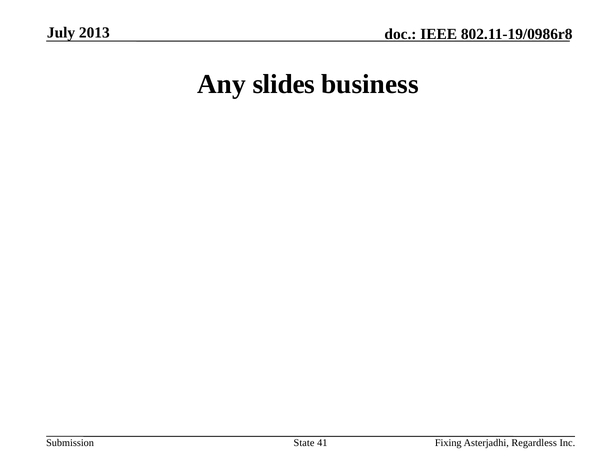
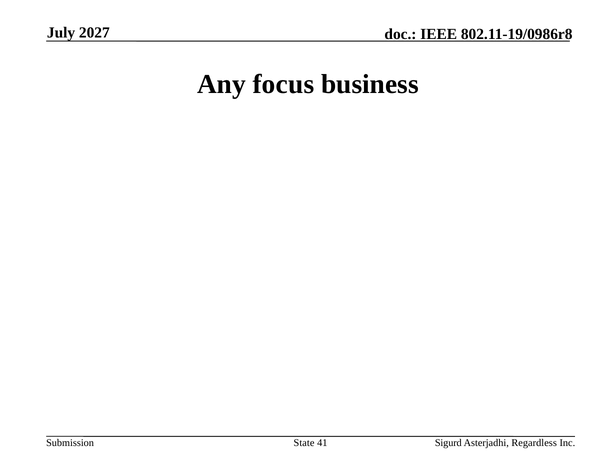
2013: 2013 -> 2027 (94, 33)
slides: slides -> focus (284, 84)
Fixing: Fixing -> Sigurd (448, 443)
